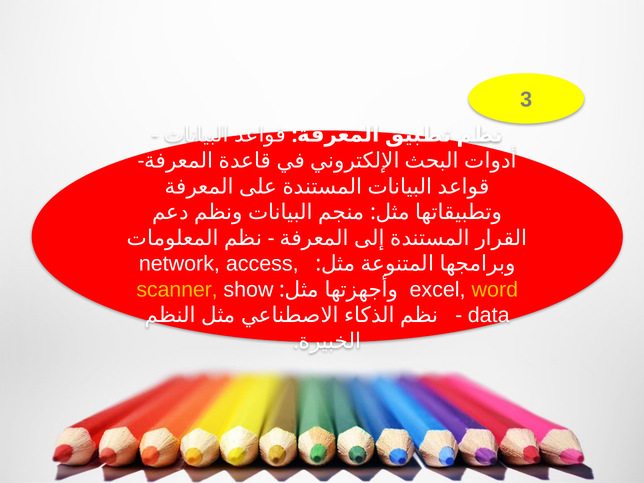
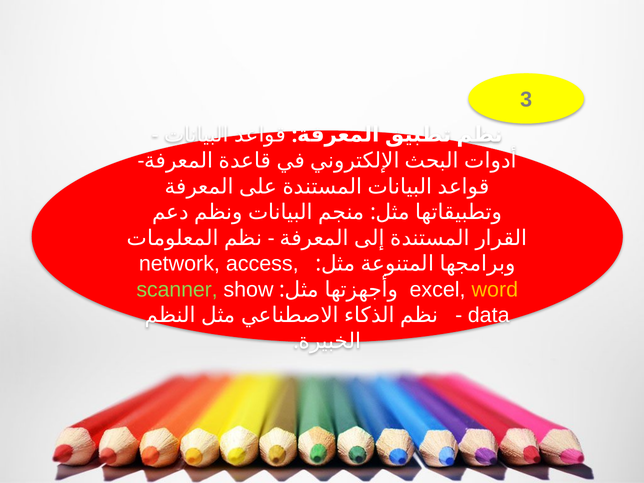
scanner colour: yellow -> light green (177, 289)
